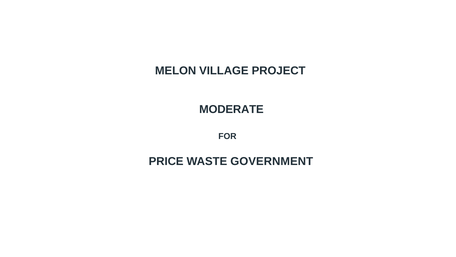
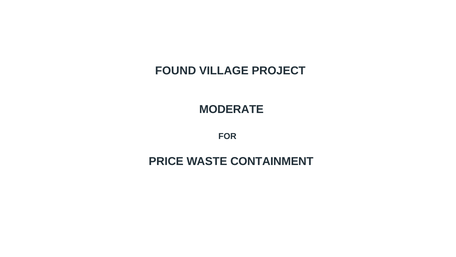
MELON: MELON -> FOUND (176, 71)
GOVERNMENT: GOVERNMENT -> CONTAINMENT (272, 161)
